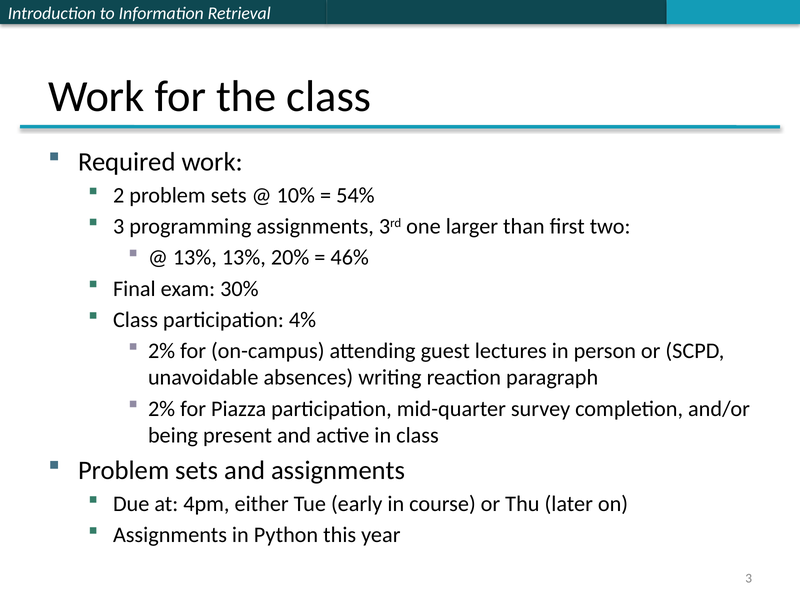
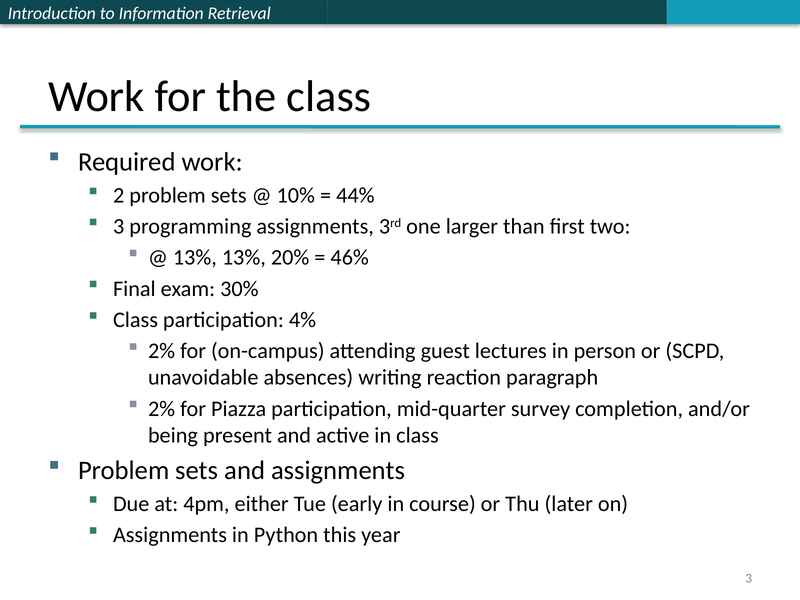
54%: 54% -> 44% (355, 195)
